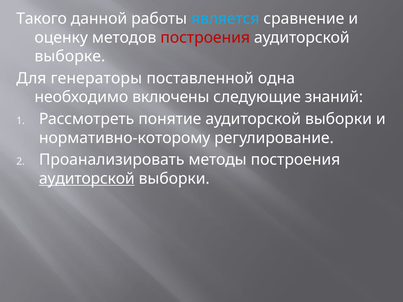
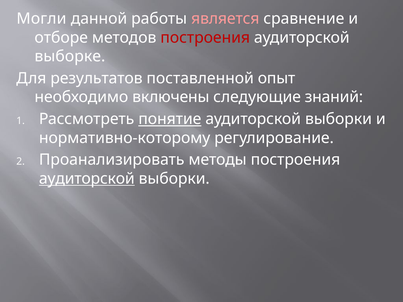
Такого: Такого -> Могли (41, 19)
является colour: light blue -> pink (225, 19)
оценку: оценку -> отборе (61, 38)
генераторы: генераторы -> результатов (96, 78)
одна: одна -> опыт (277, 78)
понятие underline: none -> present (170, 119)
